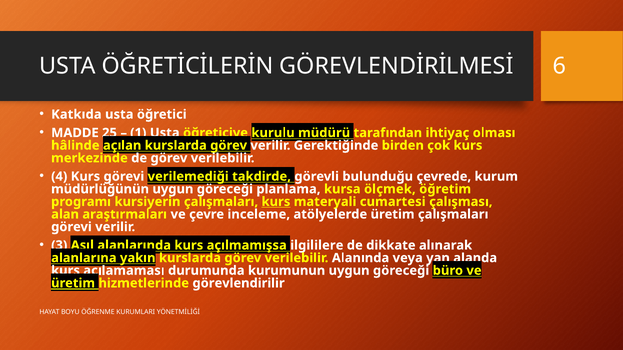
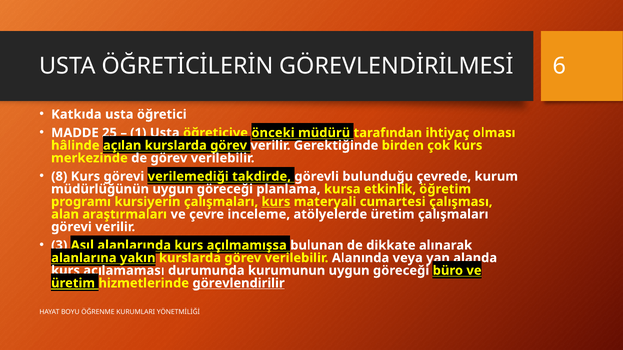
kurulu: kurulu -> önceki (273, 133)
4: 4 -> 8 (59, 177)
ölçmek: ölçmek -> etkinlik (390, 189)
ilgililere: ilgililere -> bulunan (317, 246)
görevlendirilir underline: none -> present (239, 283)
